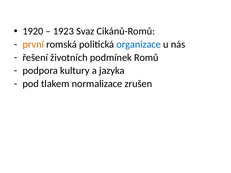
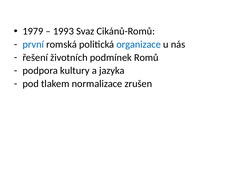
1920: 1920 -> 1979 (33, 31)
1923: 1923 -> 1993 (63, 31)
první colour: orange -> blue (33, 44)
